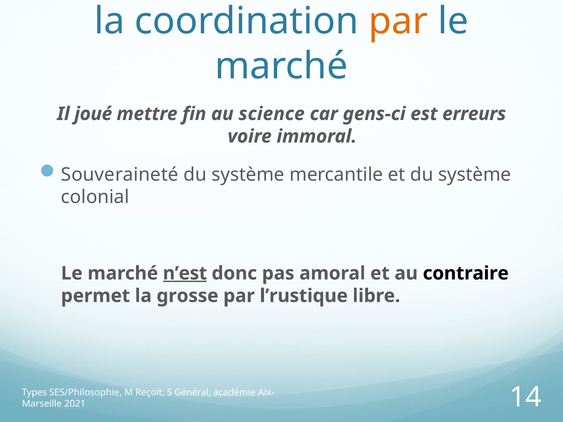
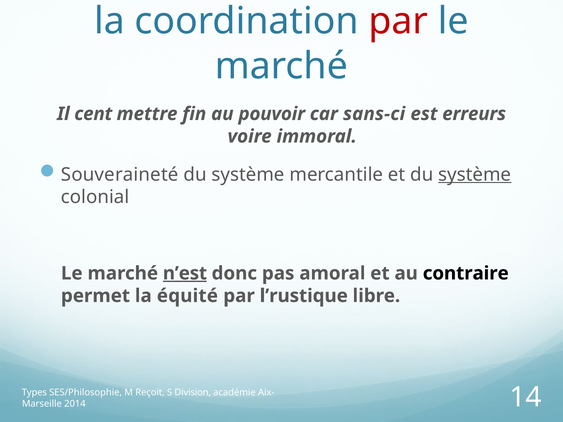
par colour: orange -> red (398, 21)
joué: joué -> cent (93, 114)
science: science -> pouvoir (272, 114)
gens-ci: gens-ci -> sans-ci (374, 114)
système underline: none -> present (475, 175)
grosse: grosse -> équité (187, 296)
Général: Général -> Division (193, 393)
2021: 2021 -> 2014 (75, 404)
